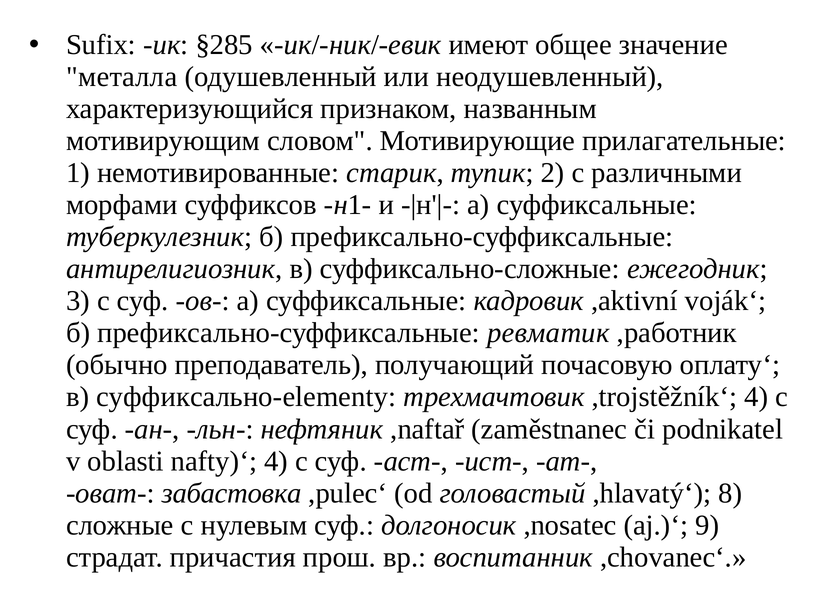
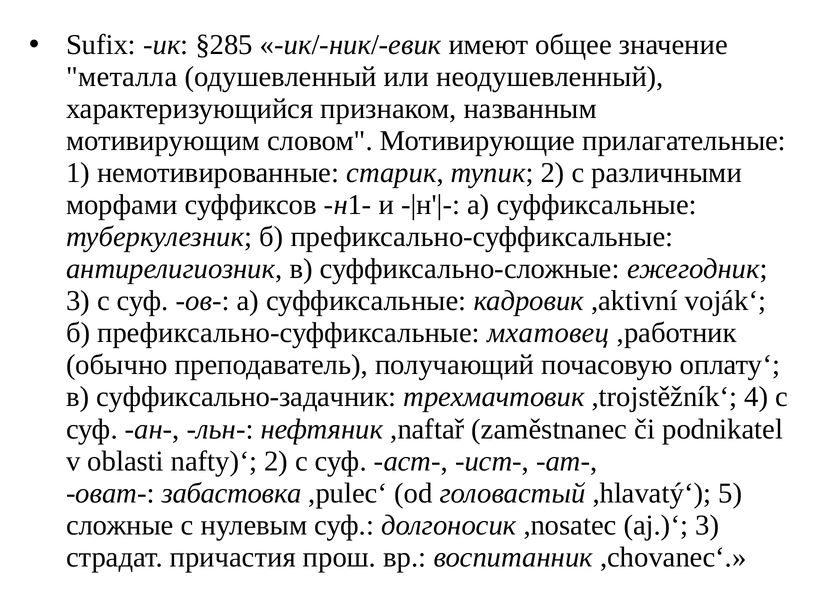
ревматик: ревматик -> мхатовец (548, 333)
суффиксально-elementy: суффиксально-elementy -> суффиксально-задачник (246, 397)
nafty)‘ 4: 4 -> 2 (276, 461)
8: 8 -> 5 (730, 493)
aj.)‘ 9: 9 -> 3 (707, 526)
